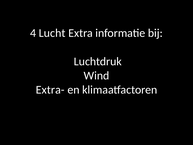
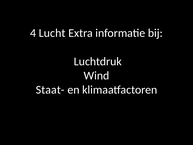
Extra-: Extra- -> Staat- (50, 90)
